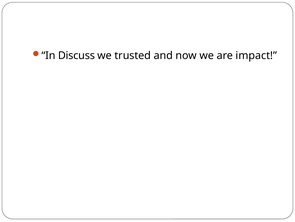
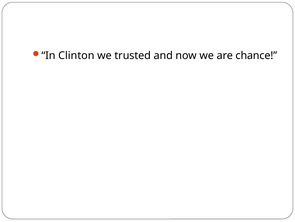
Discuss: Discuss -> Clinton (76, 55)
impact: impact -> chance (256, 55)
